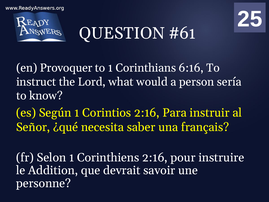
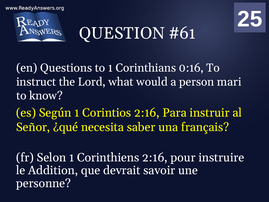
Provoquer: Provoquer -> Questions (66, 68)
6:16: 6:16 -> 0:16 (191, 68)
sería: sería -> mari (229, 82)
